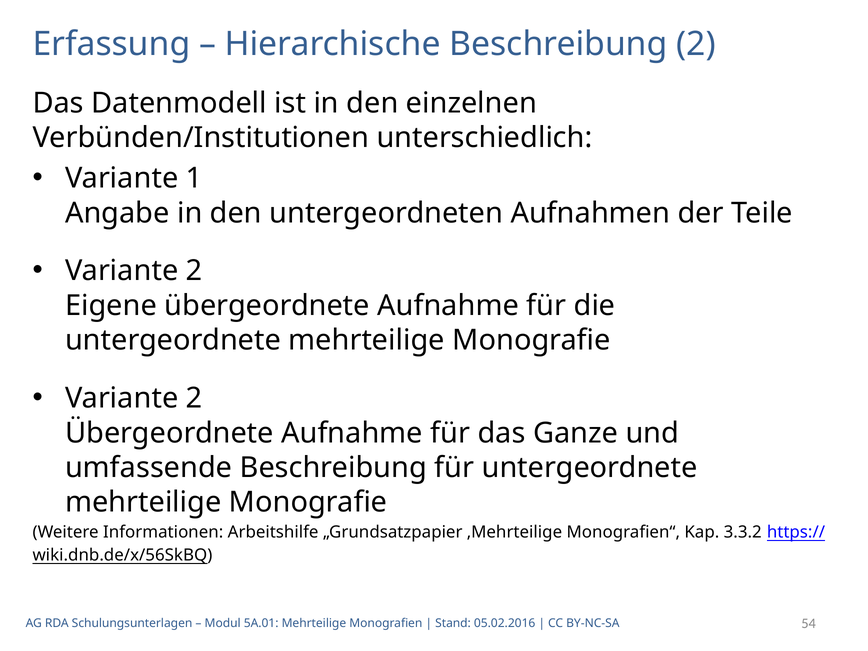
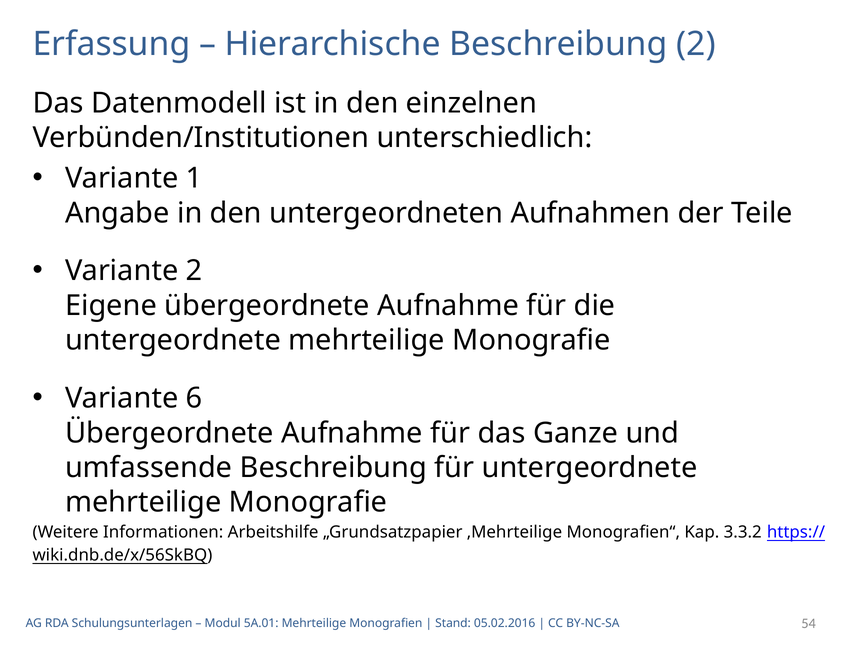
2: 2 -> 6 (194, 398)
